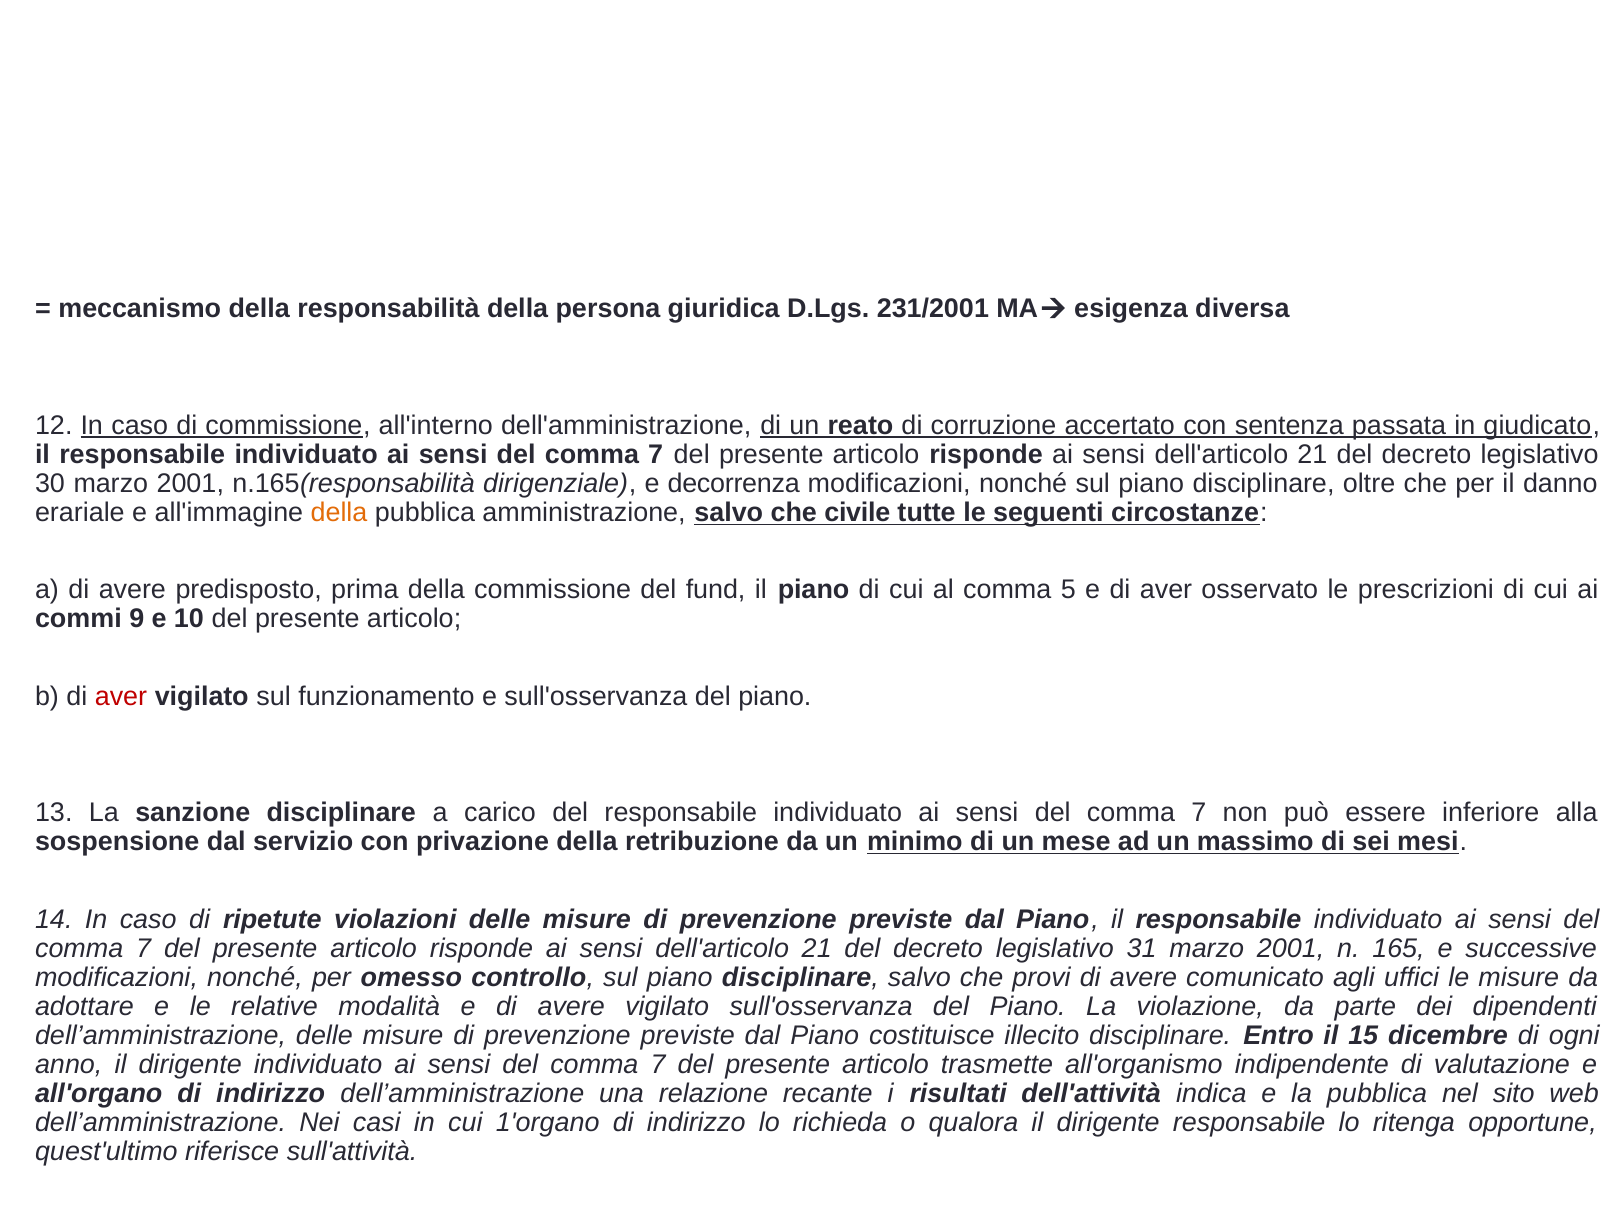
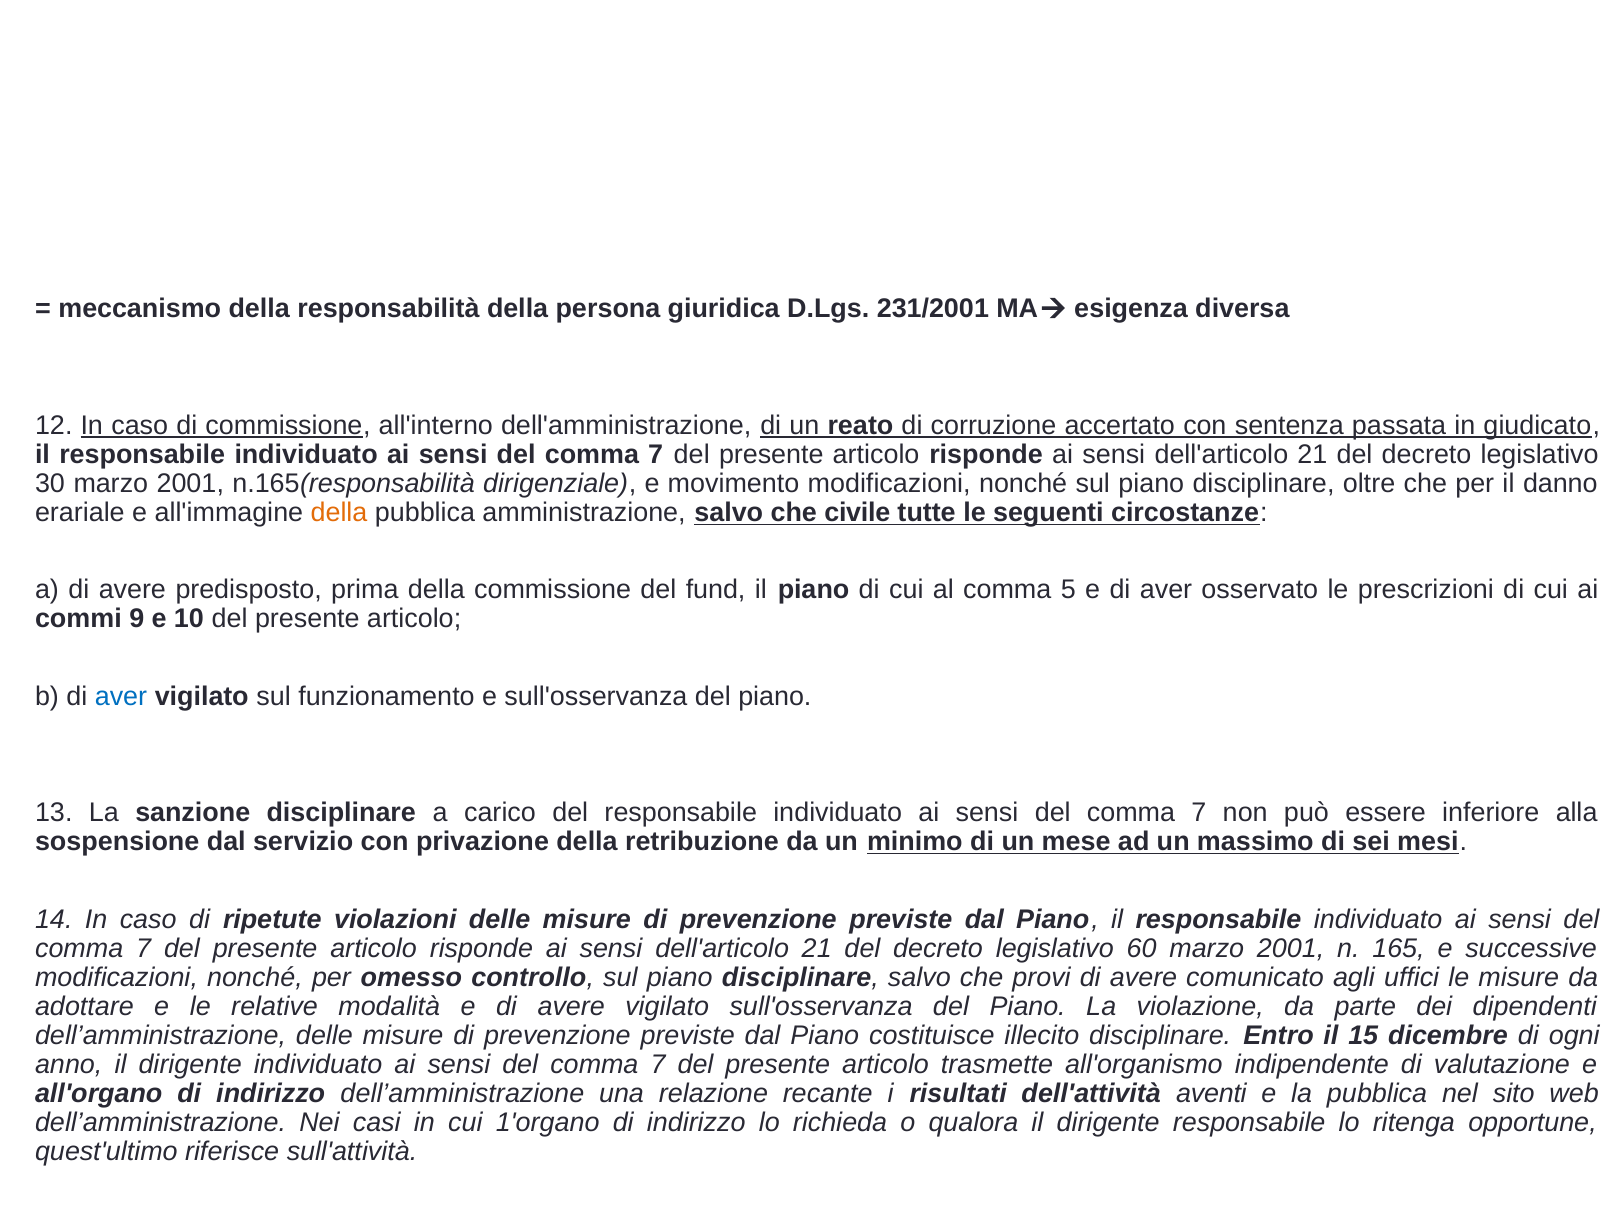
decorrenza: decorrenza -> movimento (734, 483)
aver colour: red -> blue (121, 696)
31: 31 -> 60 (1141, 948)
indica: indica -> aventi (1211, 1094)
